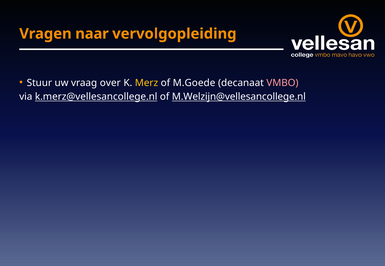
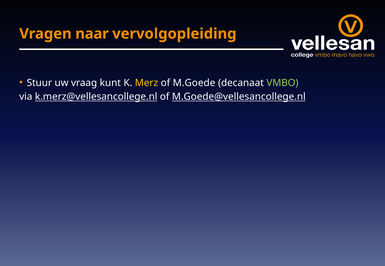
over: over -> kunt (110, 83)
VMBO colour: pink -> light green (282, 83)
M.Welzijn@vellesancollege.nl: M.Welzijn@vellesancollege.nl -> M.Goede@vellesancollege.nl (239, 97)
